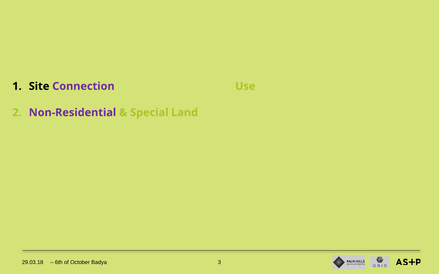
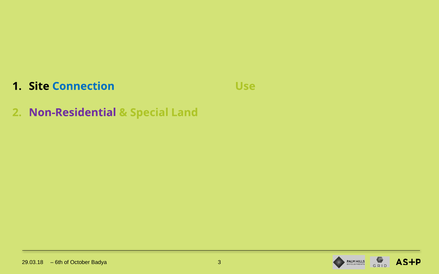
Connection colour: purple -> blue (83, 86)
